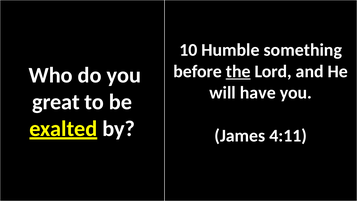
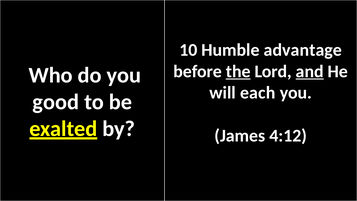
something: something -> advantage (303, 50)
and underline: none -> present (310, 71)
have: have -> each (258, 93)
great: great -> good (56, 102)
4:11: 4:11 -> 4:12 (288, 136)
